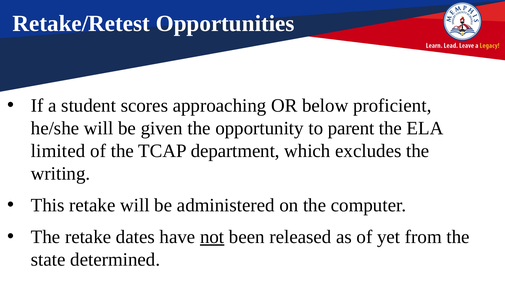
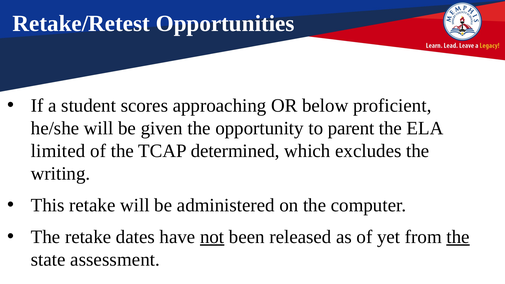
department: department -> determined (235, 151)
the underline: none -> present (458, 237)
determined: determined -> assessment (115, 260)
